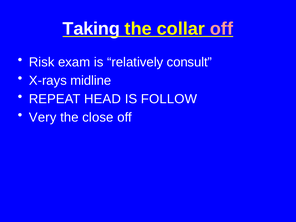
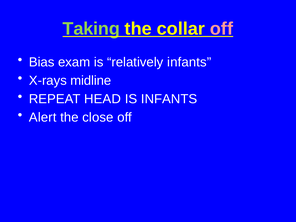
Taking colour: white -> light green (91, 29)
Risk: Risk -> Bias (42, 62)
relatively consult: consult -> infants (189, 62)
IS FOLLOW: FOLLOW -> INFANTS (169, 99)
Very: Very -> Alert (43, 117)
